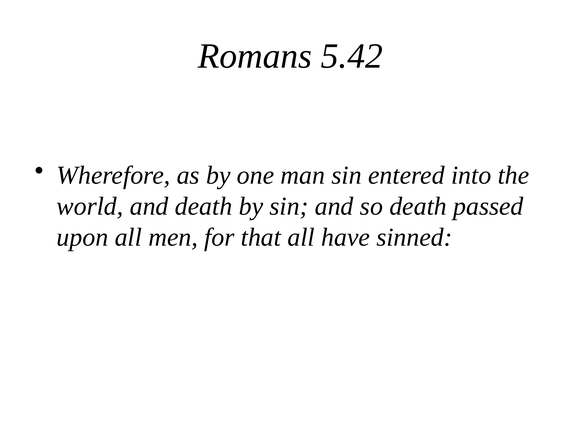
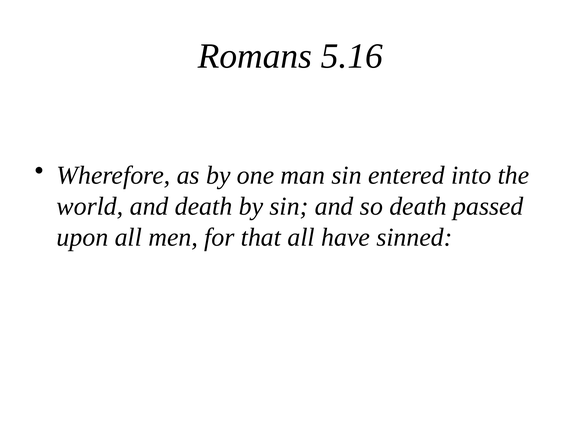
5.42: 5.42 -> 5.16 (352, 56)
